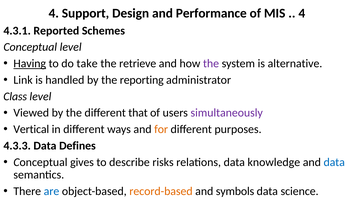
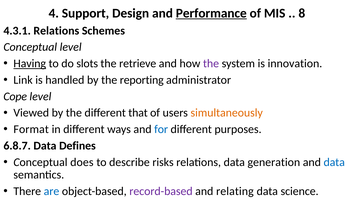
Performance underline: none -> present (211, 13)
4: 4 -> 8 (302, 13)
4.3.1 Reported: Reported -> Relations (56, 31)
take: take -> slots (87, 64)
alternative: alternative -> innovation (295, 64)
Class: Class -> Cope (15, 96)
simultaneously colour: purple -> orange (227, 113)
Vertical: Vertical -> Format (31, 129)
for colour: orange -> blue (161, 129)
4.3.3: 4.3.3 -> 6.8.7 (17, 146)
gives: gives -> does (82, 162)
knowledge: knowledge -> generation (274, 162)
record-based colour: orange -> purple (161, 191)
symbols: symbols -> relating (235, 191)
